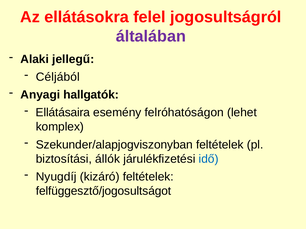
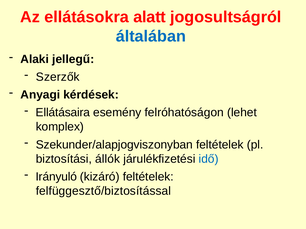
felel: felel -> alatt (150, 17)
általában colour: purple -> blue (151, 36)
Céljából: Céljából -> Szerzők (58, 77)
hallgatók: hallgatók -> kérdések (91, 95)
Nyugdíj: Nyugdíj -> Irányuló (56, 177)
felfüggesztő/jogosultságot: felfüggesztő/jogosultságot -> felfüggesztő/biztosítással (103, 191)
